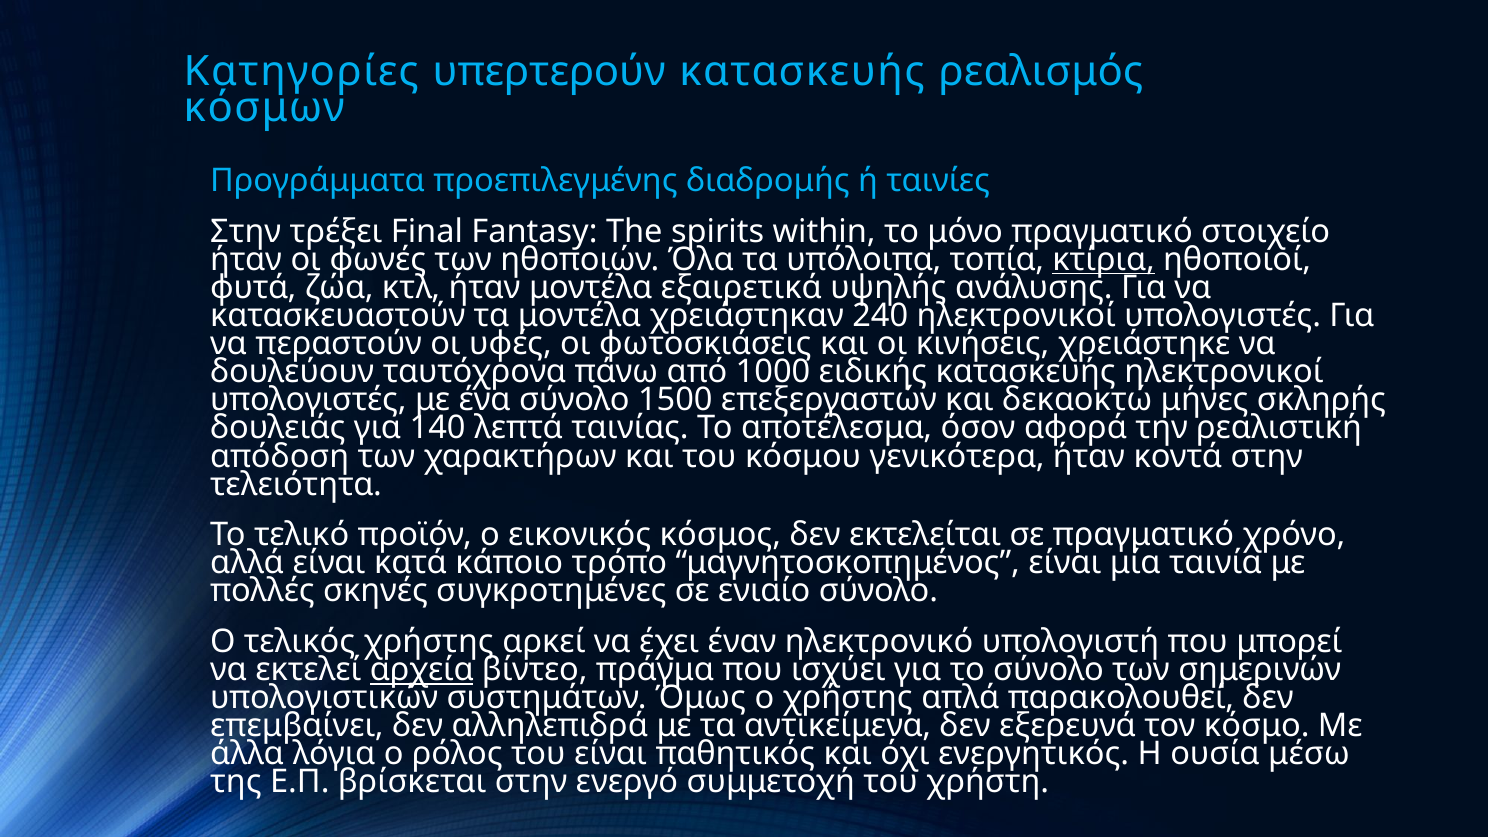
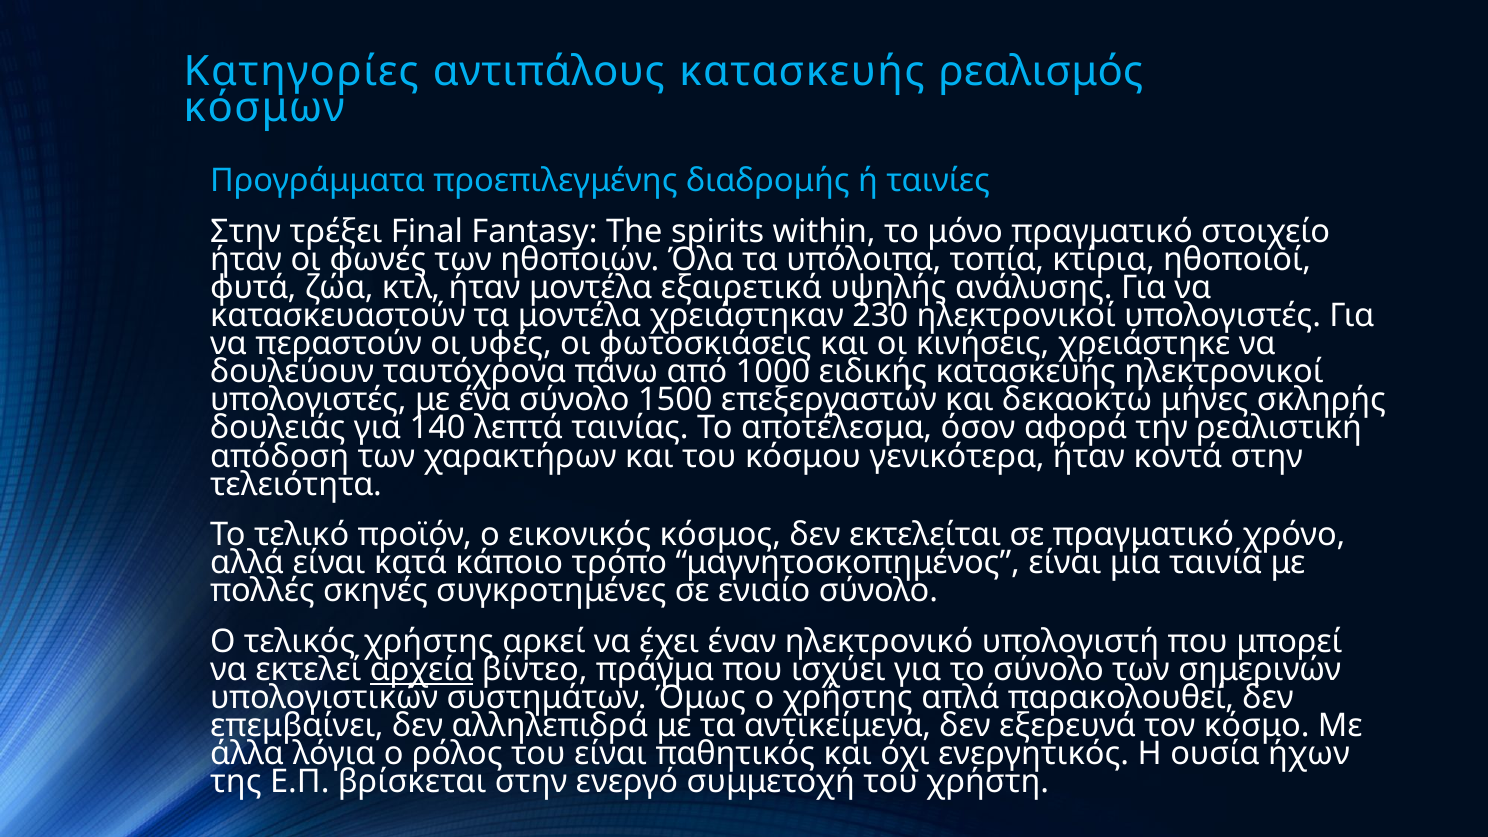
υπερτερούν: υπερτερούν -> αντιπάλους (549, 72)
κτίρια underline: present -> none (1104, 260)
240: 240 -> 230 (880, 316)
μέσω: μέσω -> ήχων (1309, 754)
